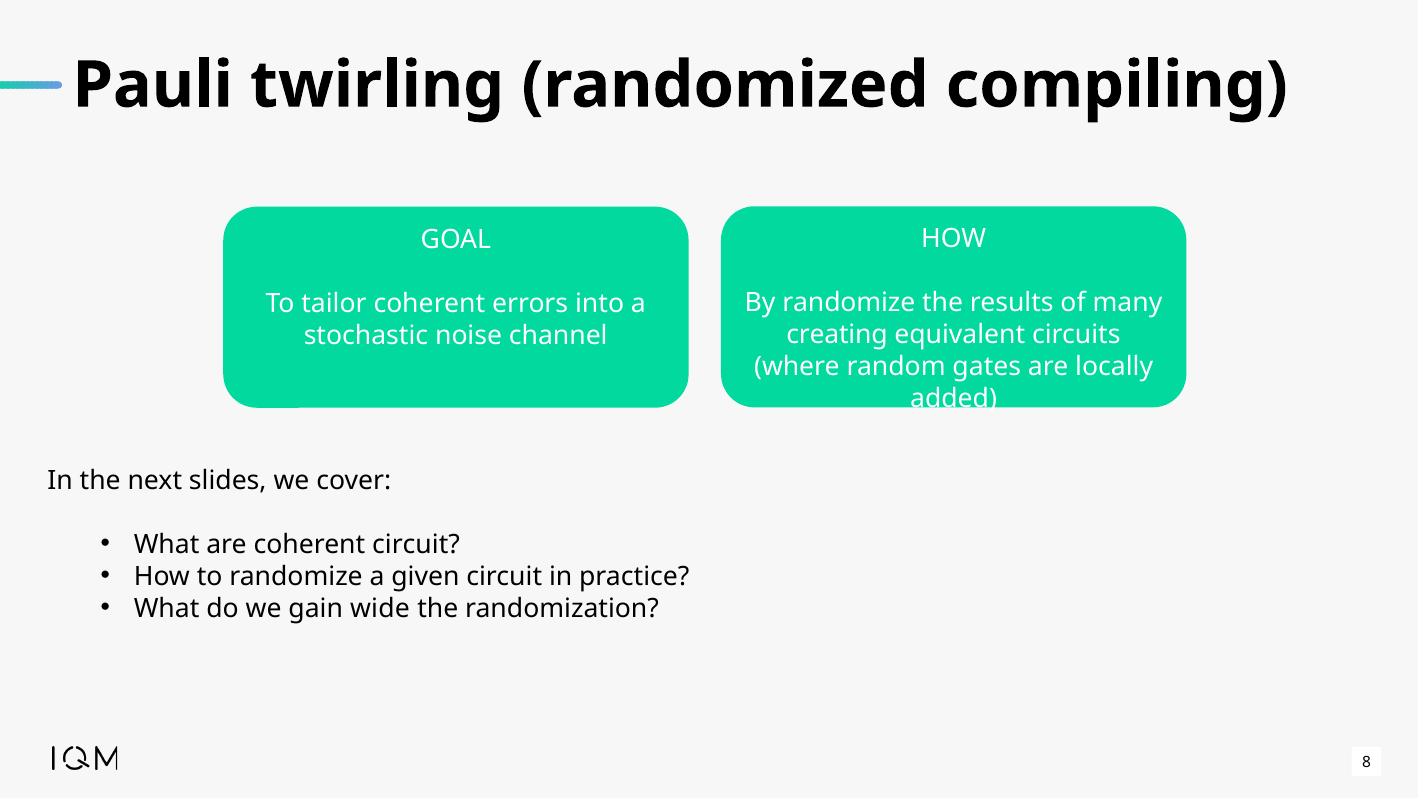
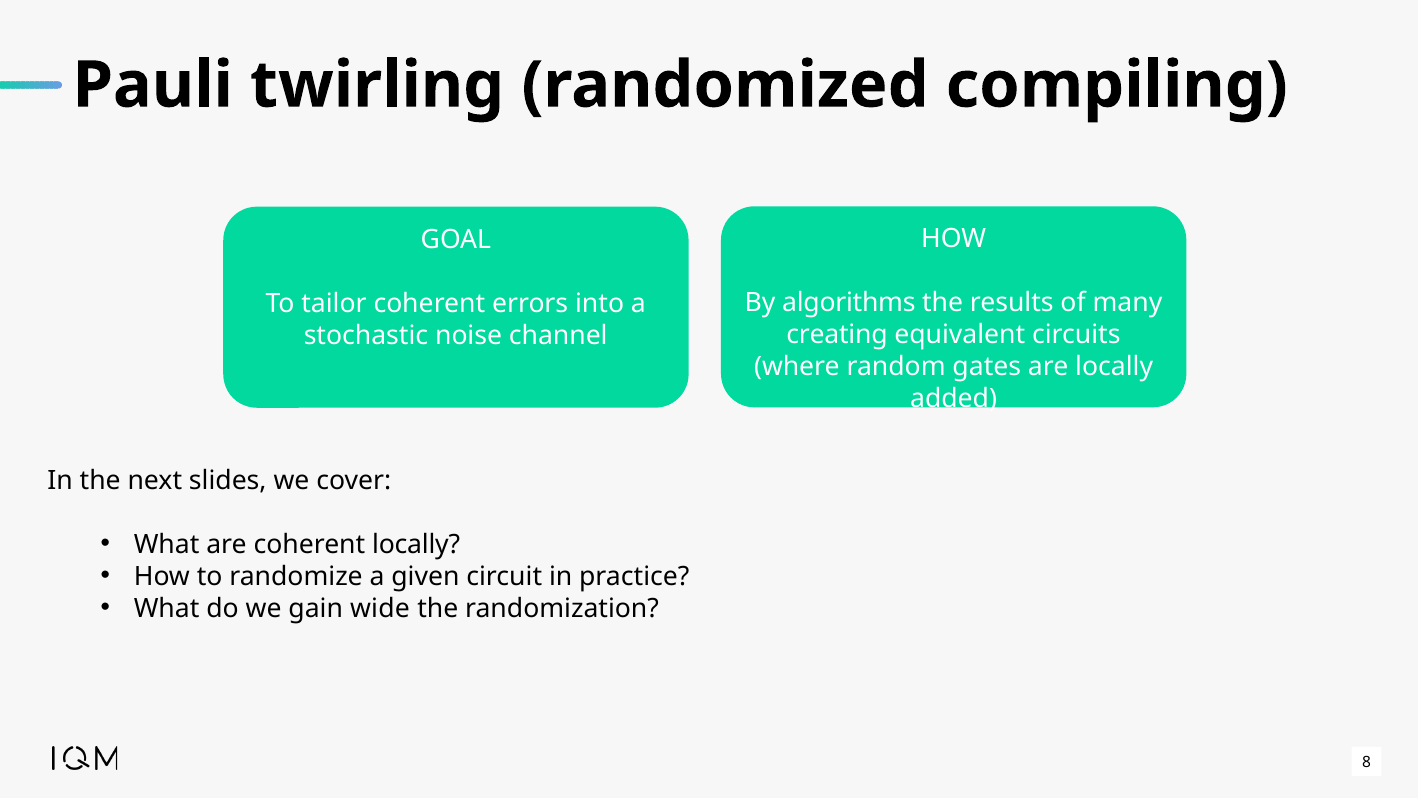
By randomize: randomize -> algorithms (849, 303)
coherent circuit: circuit -> locally (416, 544)
